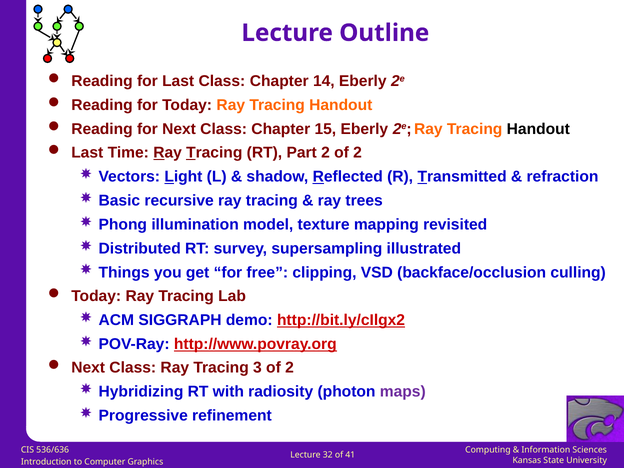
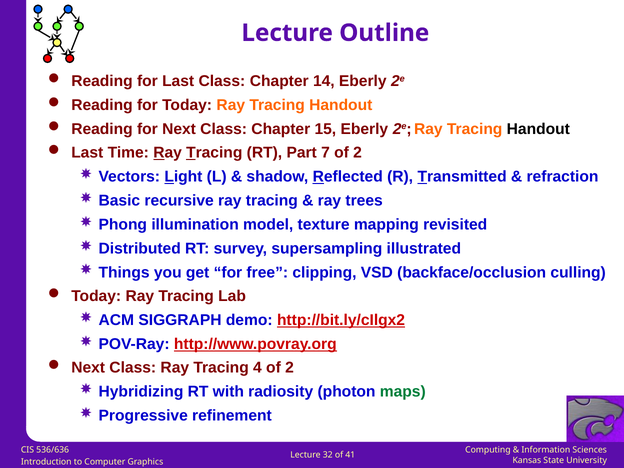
Part 2: 2 -> 7 (325, 153)
3: 3 -> 4 (257, 368)
maps colour: purple -> green (403, 392)
